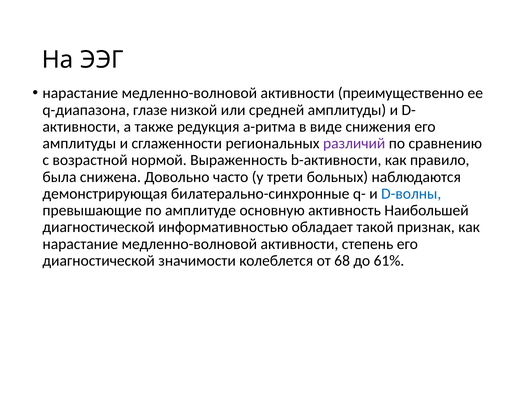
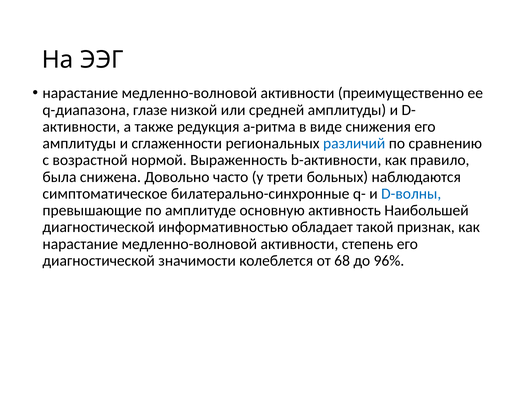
различий colour: purple -> blue (354, 143)
демонстрирующая: демонстрирующая -> симптоматическое (105, 194)
61%: 61% -> 96% (389, 261)
